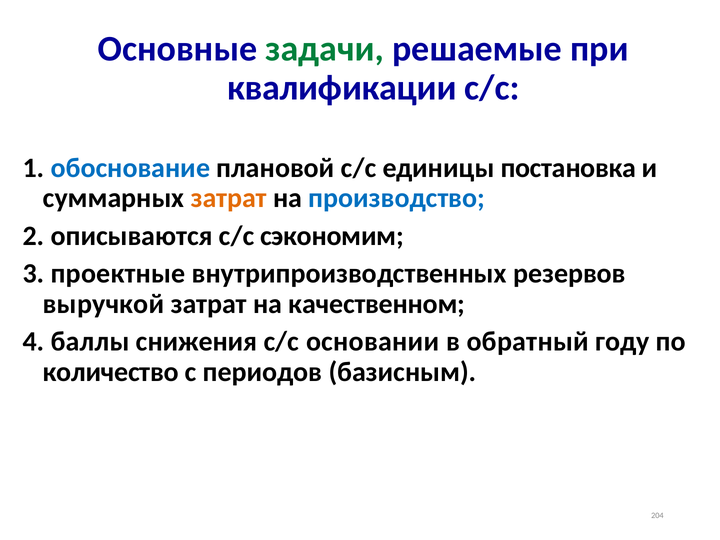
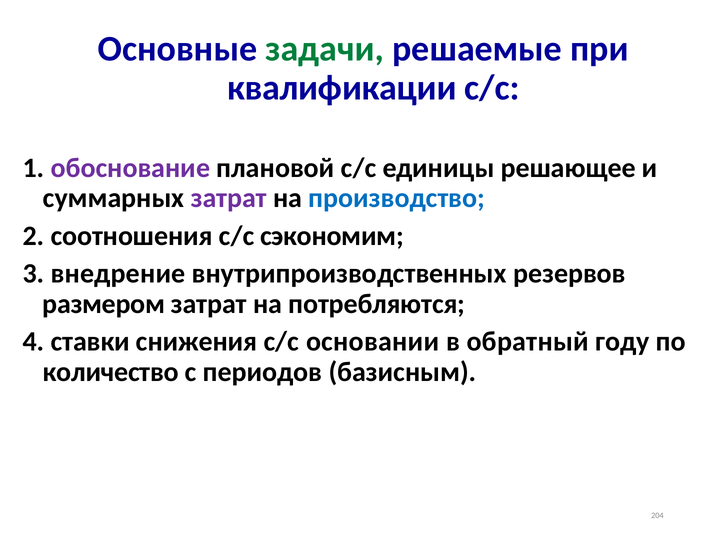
обоснование colour: blue -> purple (130, 168)
постановка: постановка -> решающее (568, 168)
затрат colour: orange -> purple (229, 198)
описываются: описываются -> соотношения (132, 236)
проектные: проектные -> внедрение (118, 274)
выручкой: выручкой -> размером (104, 304)
качественном: качественном -> потребляются (377, 304)
баллы: баллы -> ставки (90, 342)
